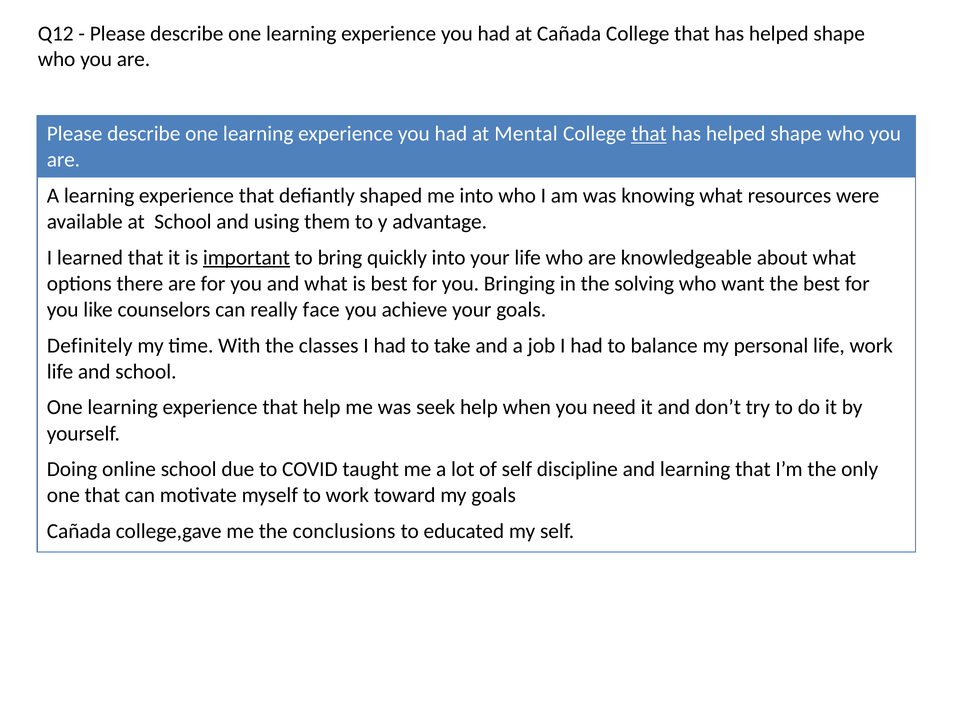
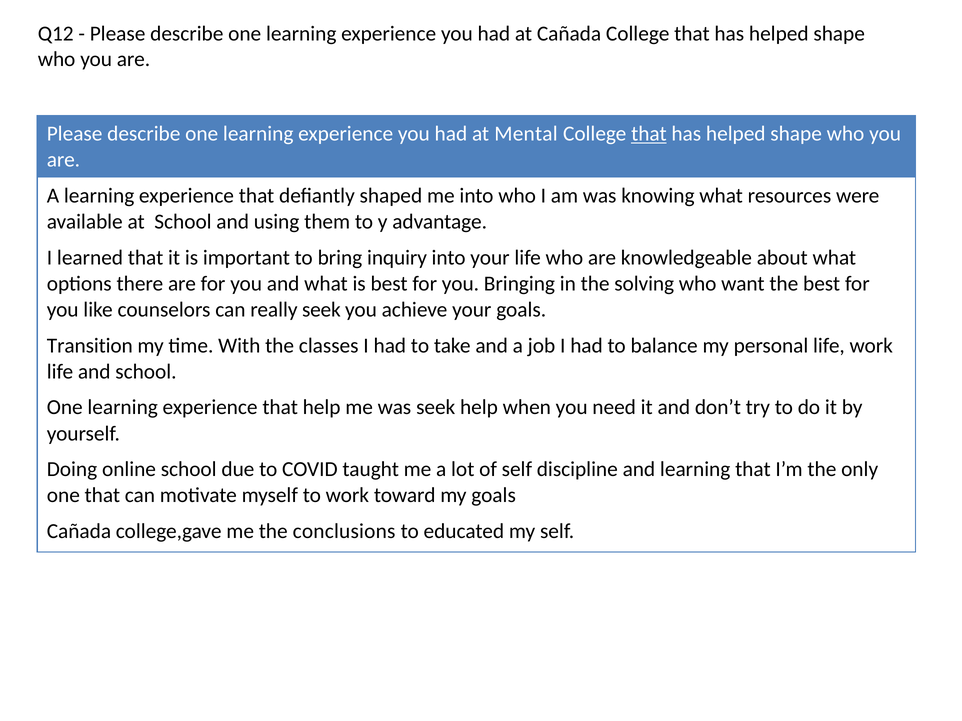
important underline: present -> none (246, 258)
quickly: quickly -> inquiry (397, 258)
really face: face -> seek (321, 310)
Definitely: Definitely -> Transition (90, 346)
